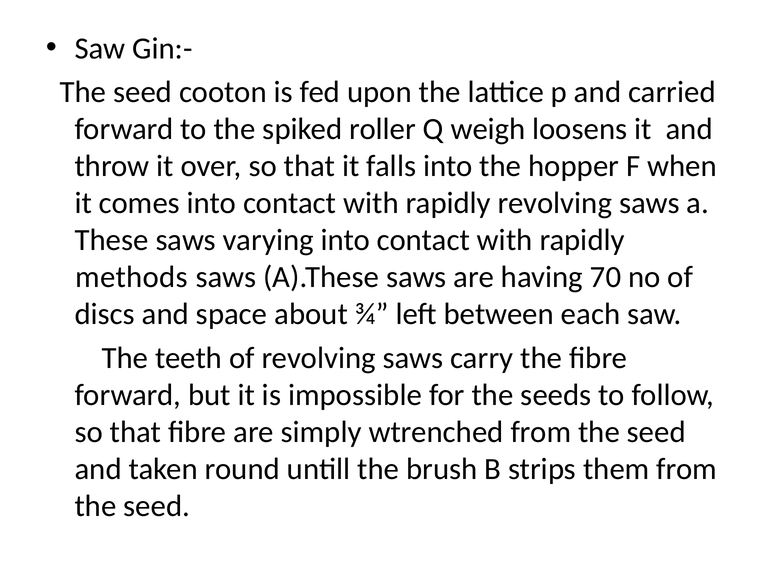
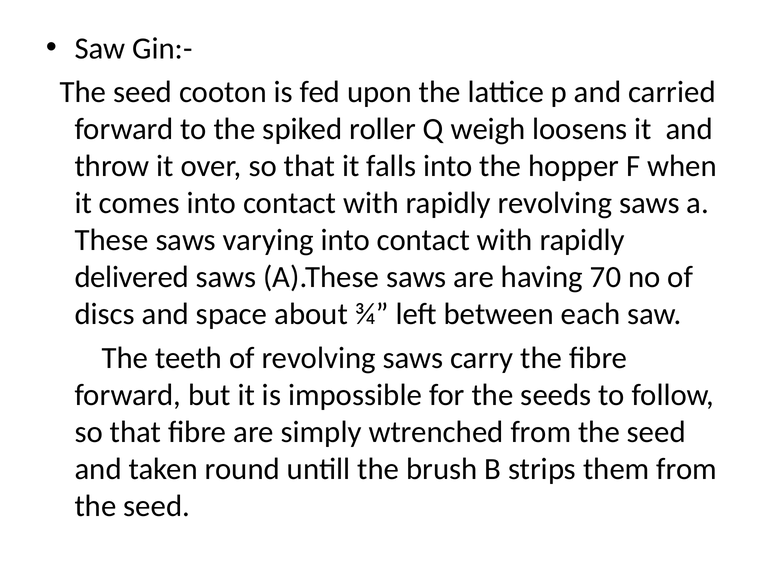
methods: methods -> delivered (132, 277)
